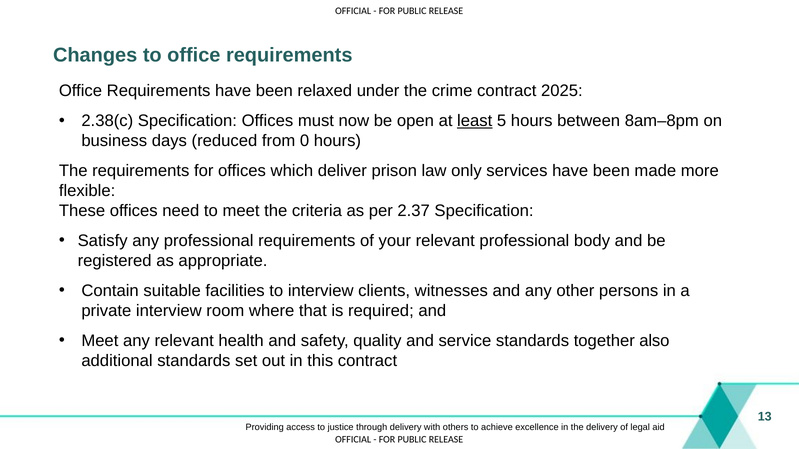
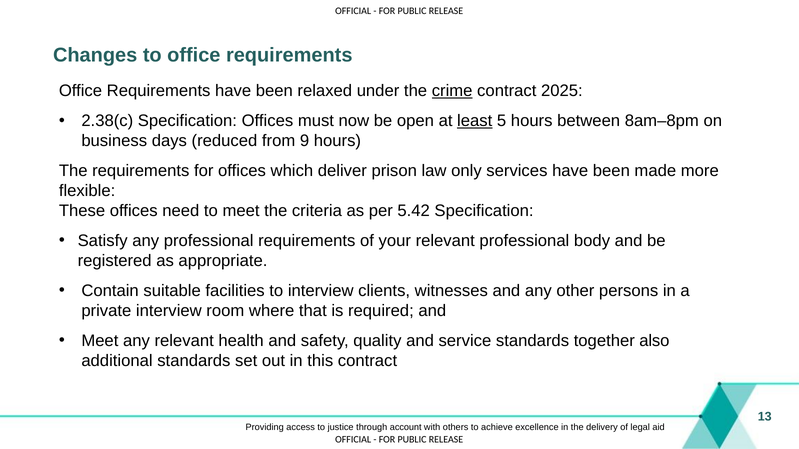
crime underline: none -> present (452, 91)
0: 0 -> 9 (305, 141)
2.37: 2.37 -> 5.42 (414, 211)
through delivery: delivery -> account (406, 428)
